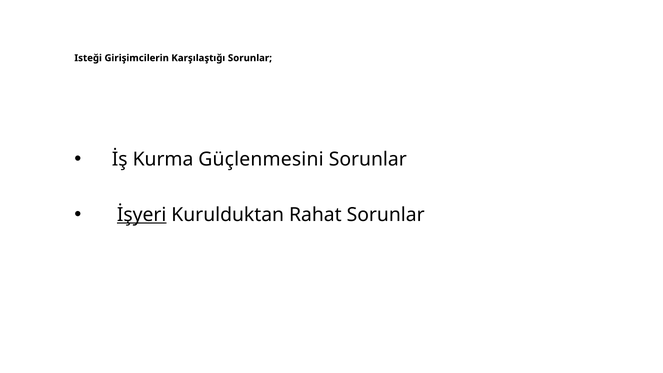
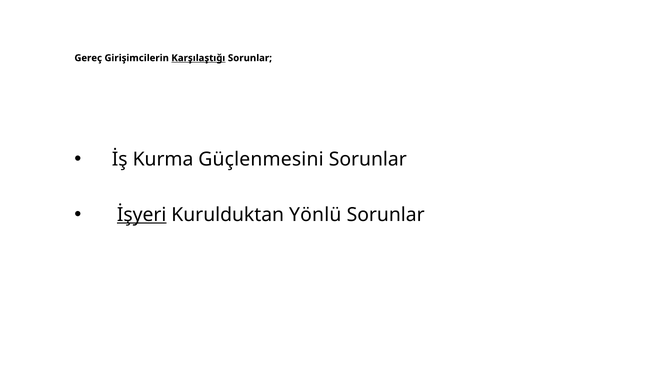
Isteği: Isteği -> Gereç (88, 58)
Karşılaştığı underline: none -> present (198, 58)
Rahat: Rahat -> Yönlü (315, 215)
